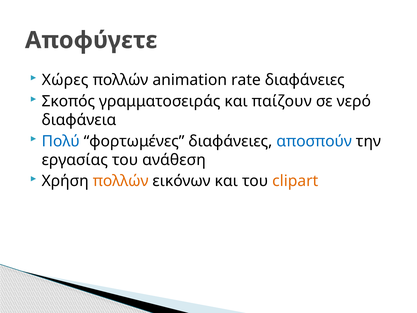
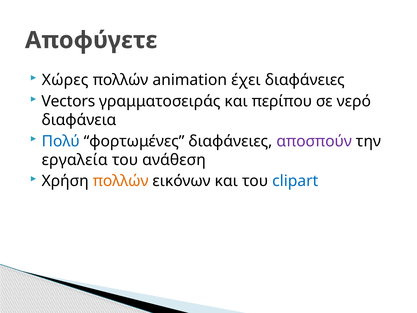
rate: rate -> έχει (246, 80)
Σκοπός: Σκοπός -> Vectors (68, 101)
παίζουν: παίζουν -> περίπου (282, 101)
αποσπούν colour: blue -> purple (314, 141)
εργασίας: εργασίας -> εργαλεία (75, 160)
clipart colour: orange -> blue (295, 181)
